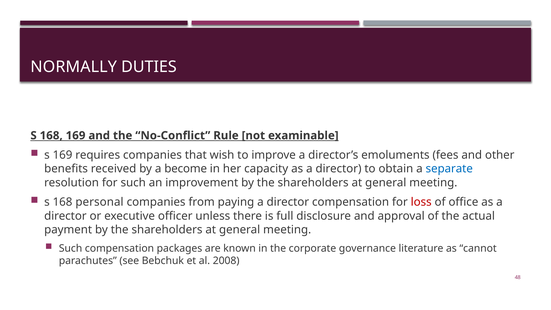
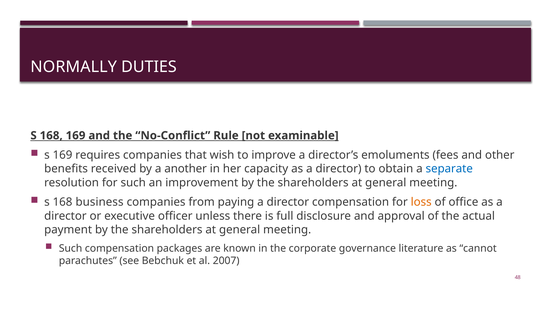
become: become -> another (186, 169)
personal: personal -> business (100, 202)
loss colour: red -> orange (421, 202)
2008: 2008 -> 2007 (226, 261)
